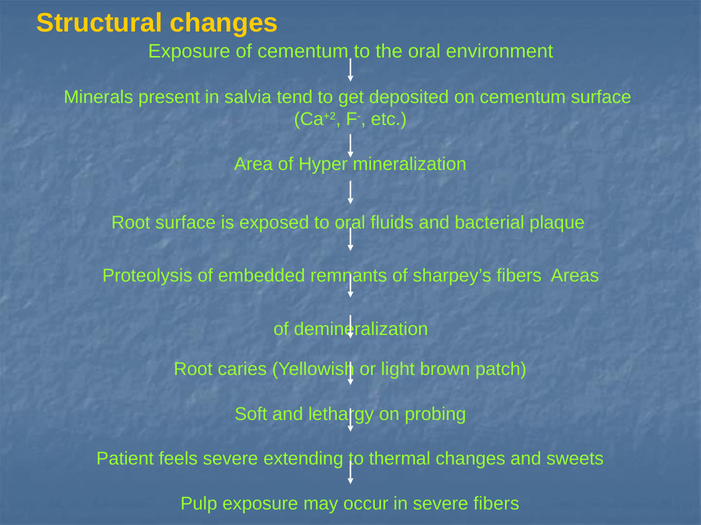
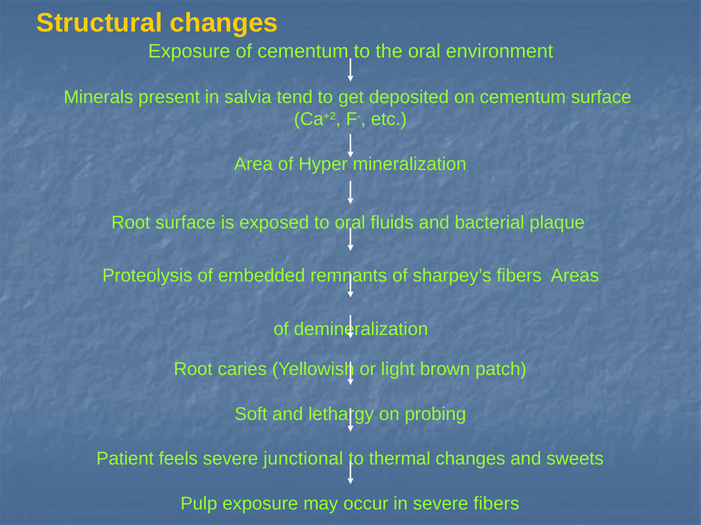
extending: extending -> junctional (303, 459)
